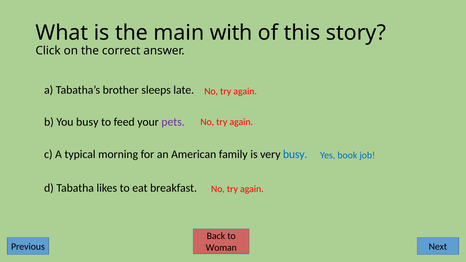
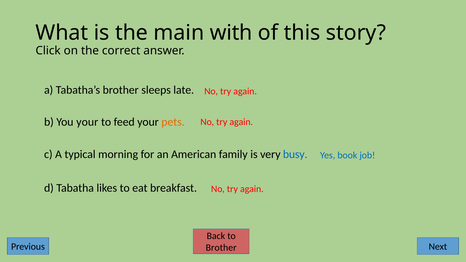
You busy: busy -> your (87, 122)
pets colour: purple -> orange (173, 122)
Woman: Woman -> Brother (221, 248)
